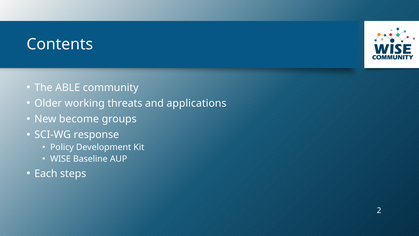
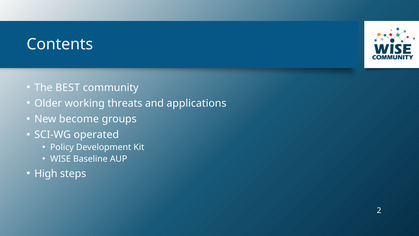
ABLE: ABLE -> BEST (68, 87)
response: response -> operated (96, 135)
Each: Each -> High (46, 173)
